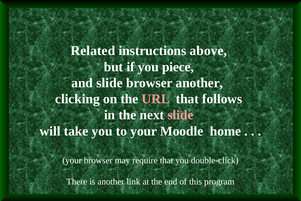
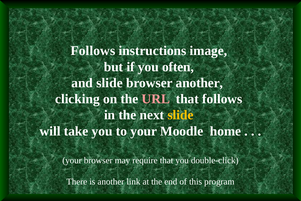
Related: Related -> Follows (93, 51)
above: above -> image (208, 51)
piece: piece -> often (178, 67)
slide colour: pink -> yellow (181, 115)
